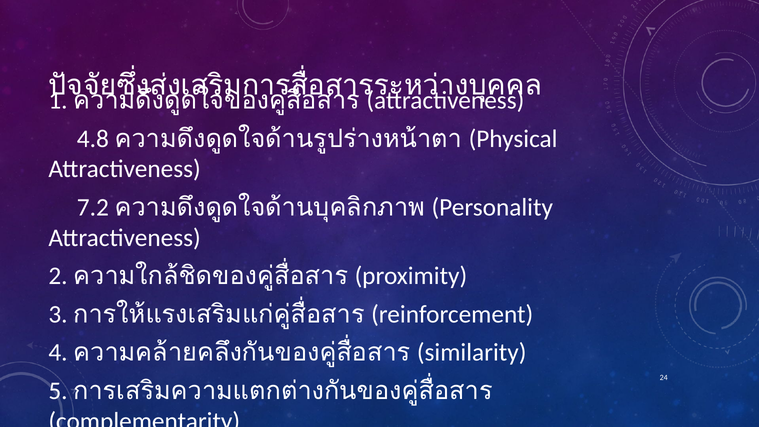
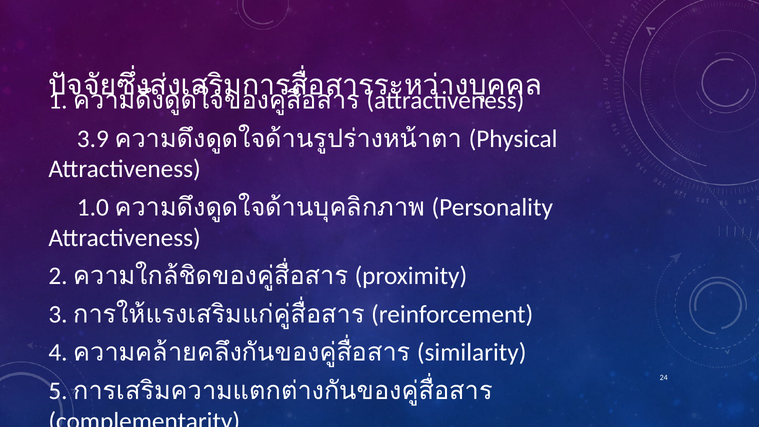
4.8: 4.8 -> 3.9 (93, 139)
7.2: 7.2 -> 1.0 (93, 207)
